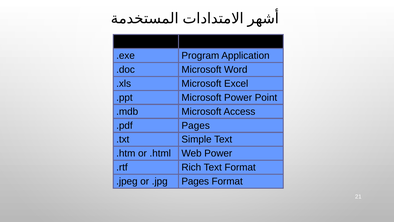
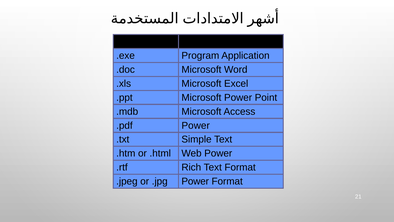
.pdf Pages: Pages -> Power (196, 125)
.jpg Pages: Pages -> Power (195, 181)
